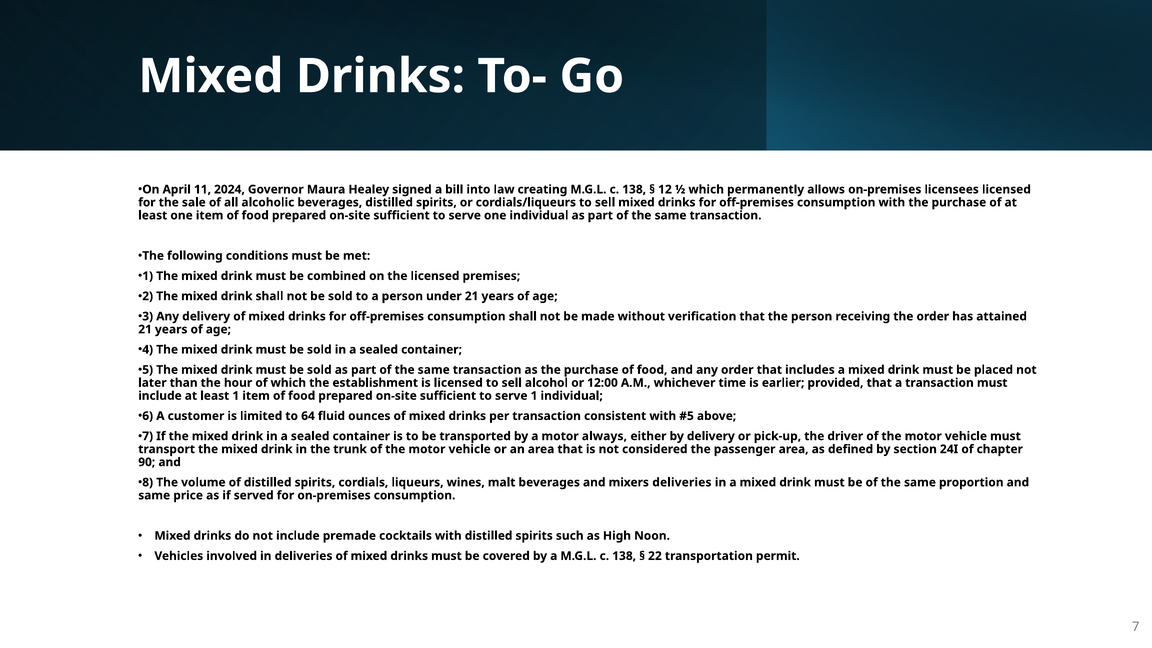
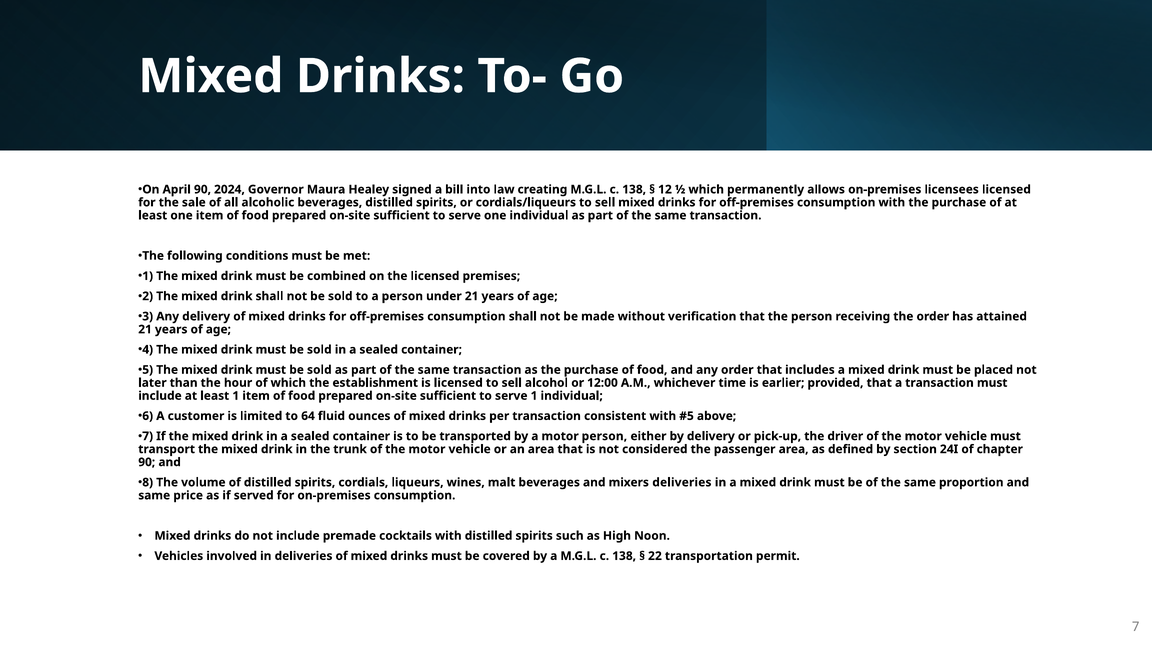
April 11: 11 -> 90 (202, 189)
motor always: always -> person (604, 436)
